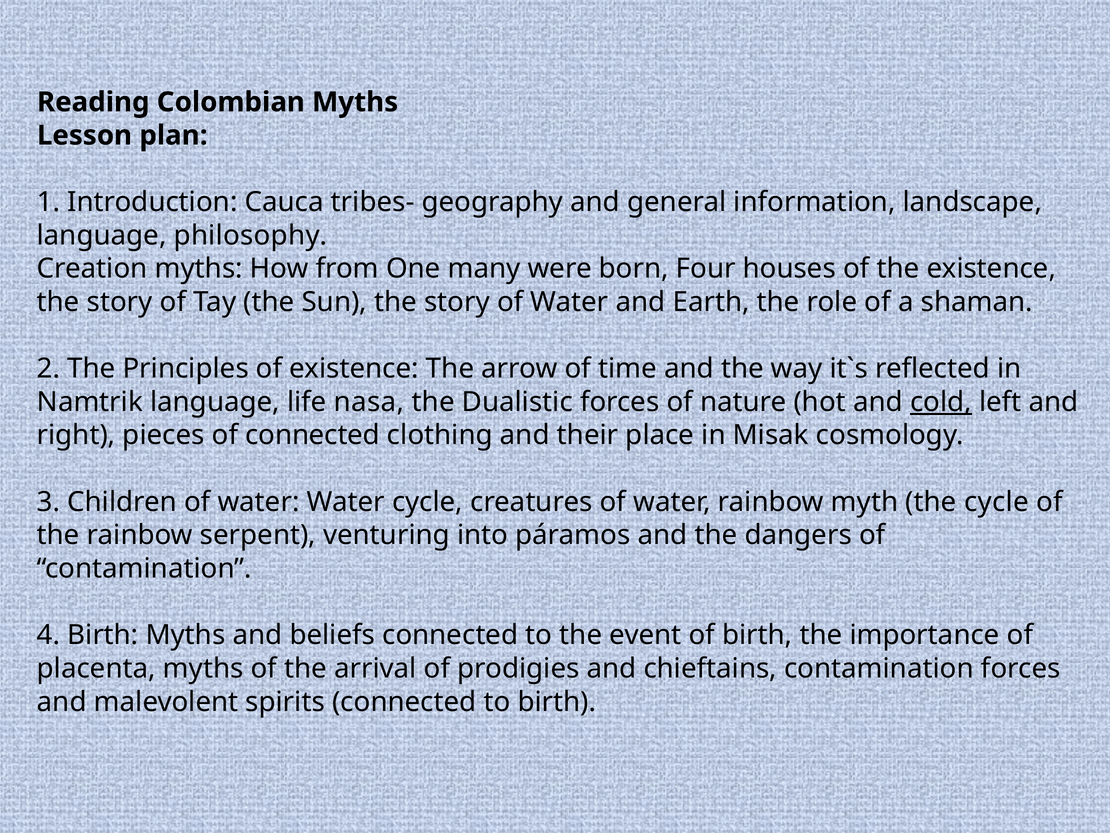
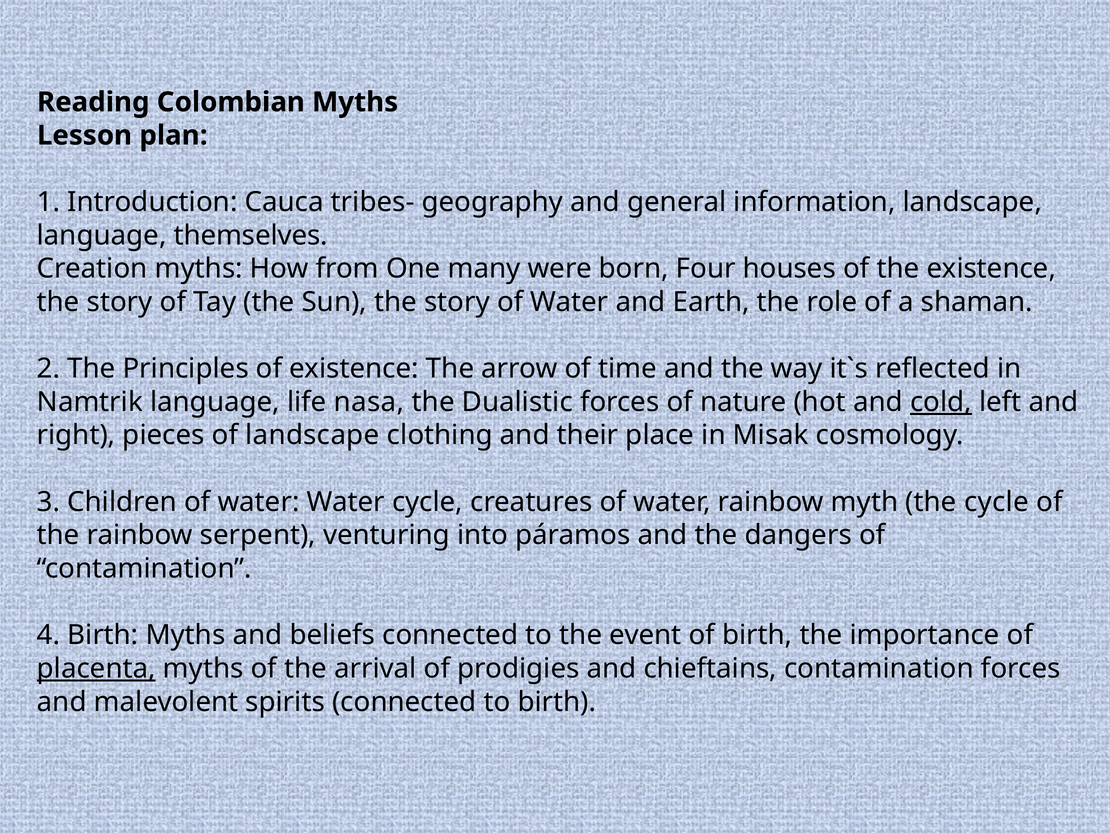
philosophy: philosophy -> themselves (251, 235)
of connected: connected -> landscape (312, 435)
placenta underline: none -> present (96, 668)
